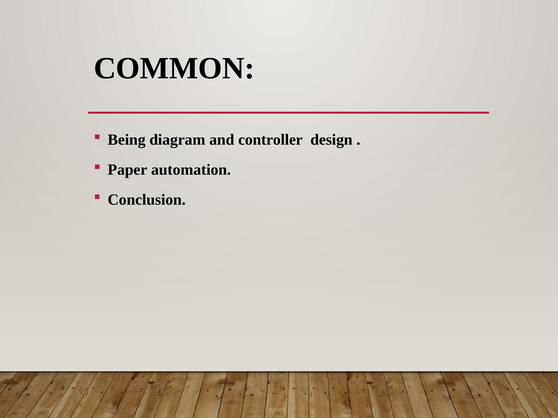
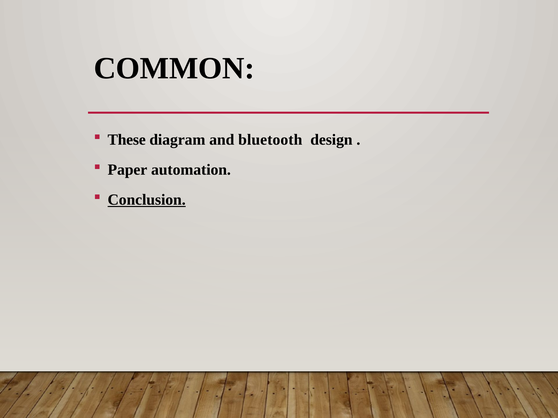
Being: Being -> These (127, 140)
controller: controller -> bluetooth (270, 140)
Conclusion underline: none -> present (147, 200)
